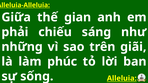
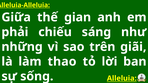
phúc: phúc -> thao (62, 62)
